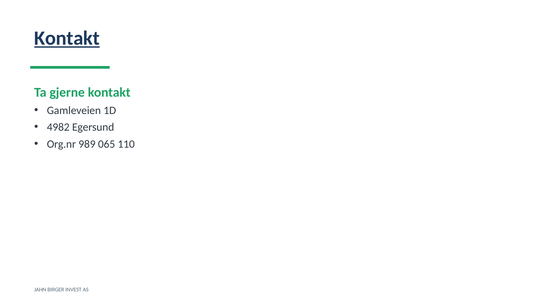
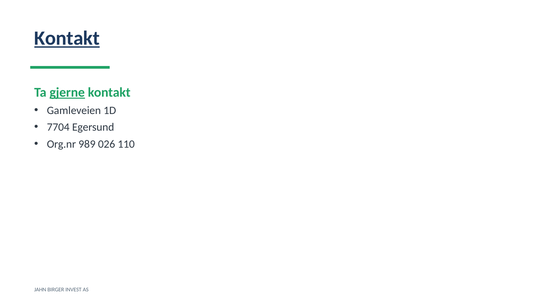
gjerne underline: none -> present (67, 93)
4982: 4982 -> 7704 (58, 127)
065: 065 -> 026 (107, 144)
